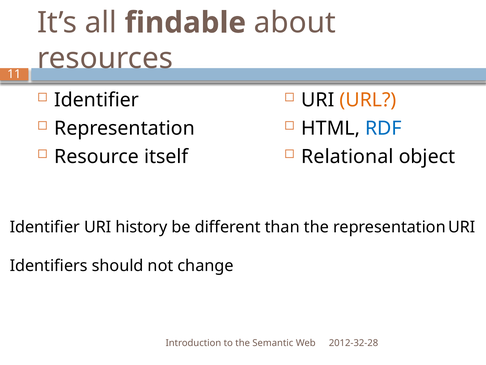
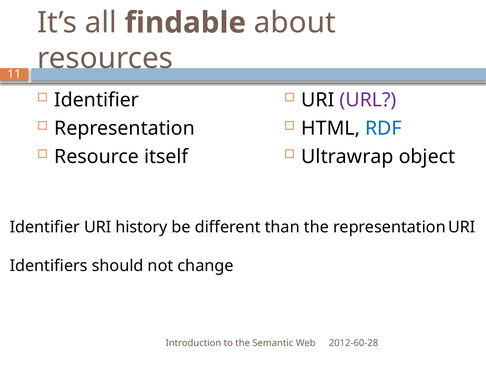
URL colour: orange -> purple (368, 100)
Relational: Relational -> Ultrawrap (347, 156)
2012-32-28: 2012-32-28 -> 2012-60-28 (354, 342)
